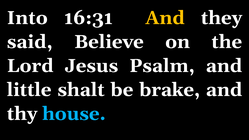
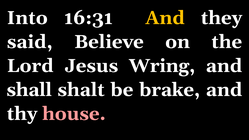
Psalm: Psalm -> Wring (162, 66)
little: little -> shall (29, 90)
house colour: light blue -> pink (74, 114)
